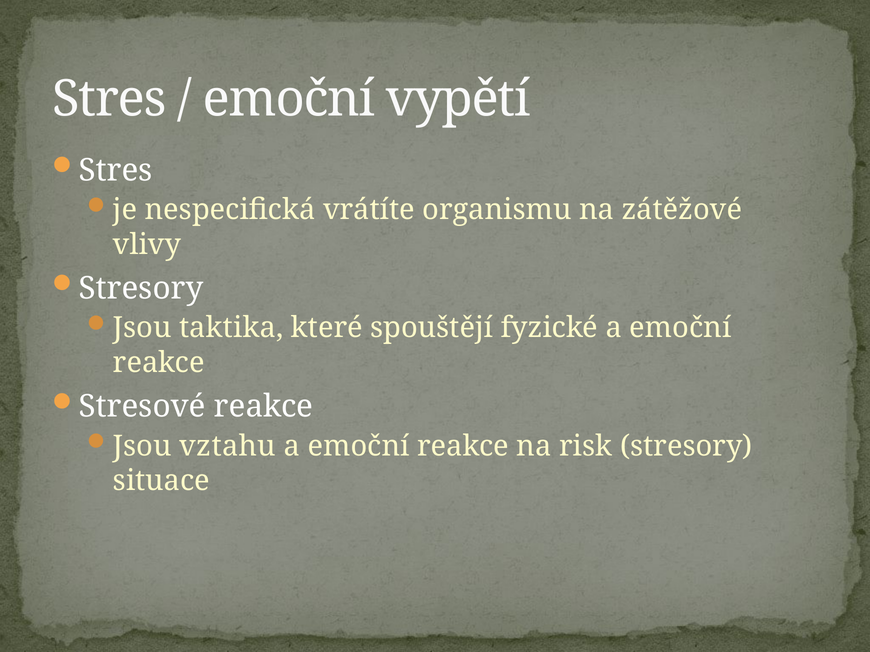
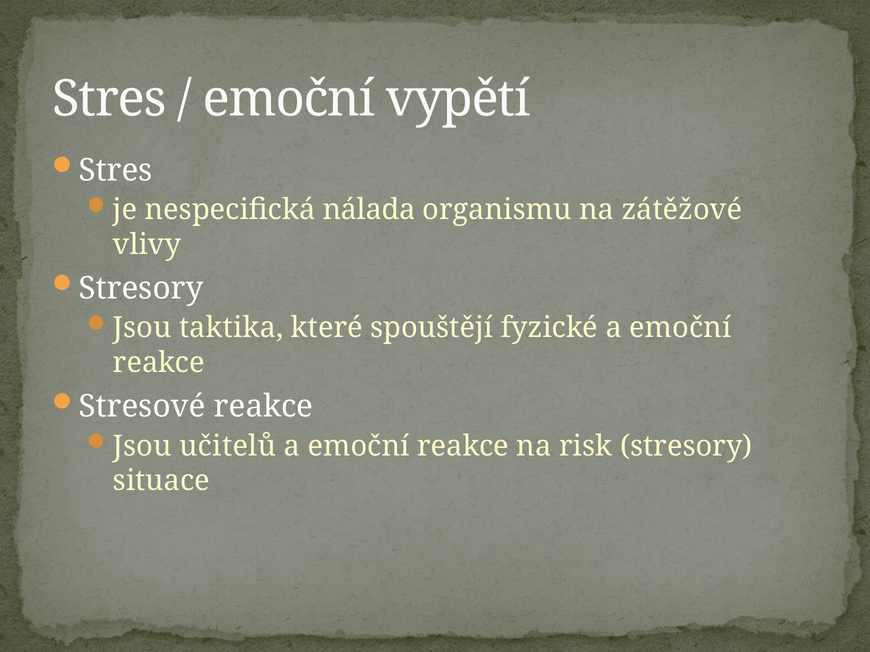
vrátíte: vrátíte -> nálada (369, 210)
vztahu: vztahu -> učitelů (228, 446)
